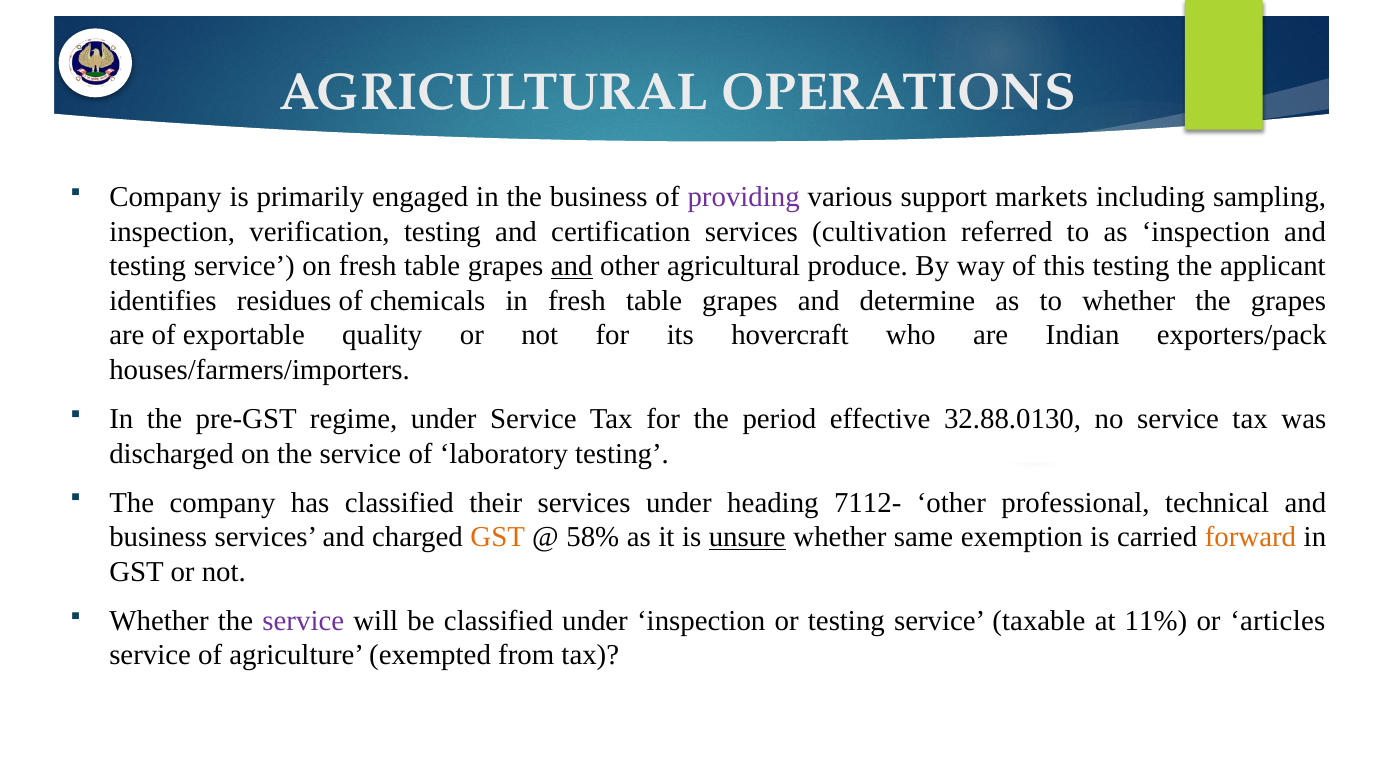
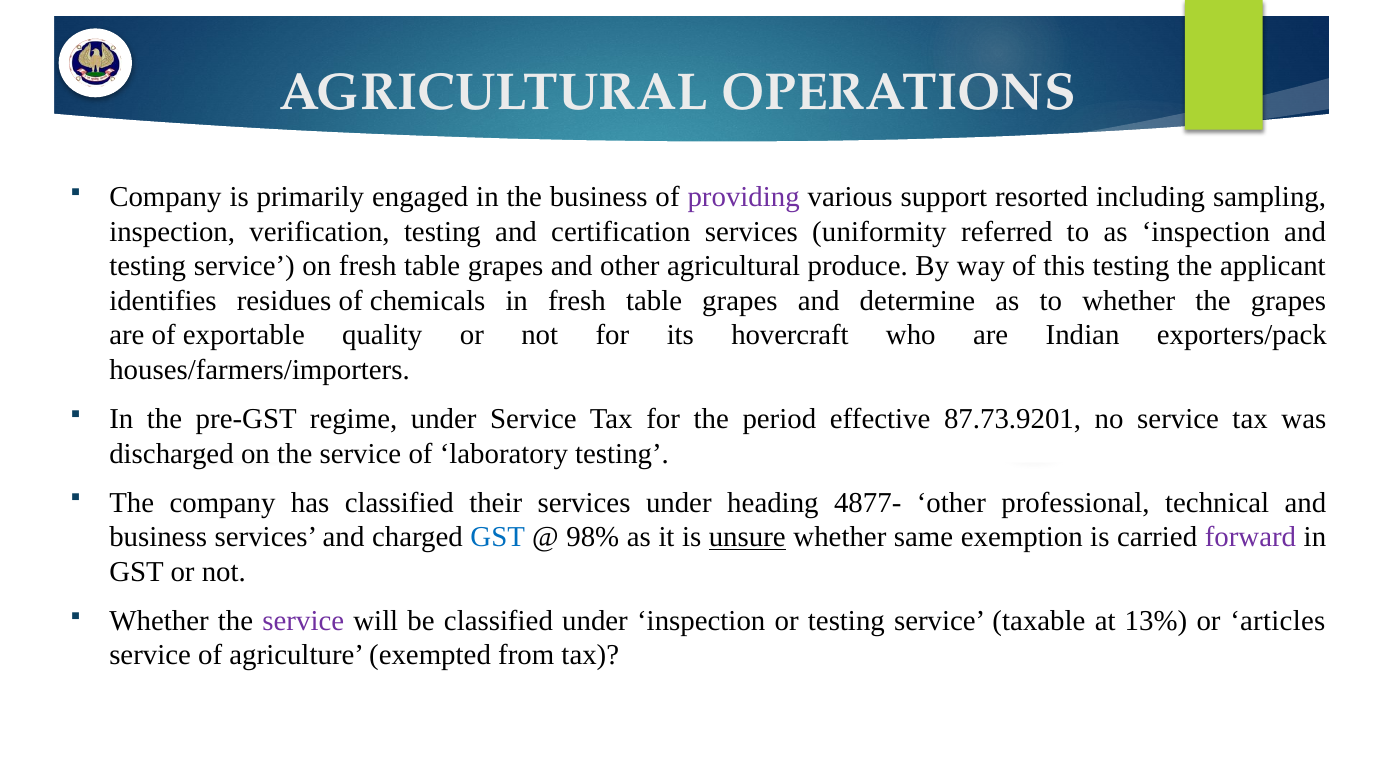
markets: markets -> resorted (1042, 197)
cultivation: cultivation -> uniformity (879, 232)
and underline: present -> none (572, 266)
32.88.0130: 32.88.0130 -> 87.73.9201 (1013, 419)
7112-: 7112- -> 4877- (868, 503)
GST colour: orange -> blue (498, 537)
58%: 58% -> 98% (593, 537)
forward colour: orange -> purple (1250, 537)
11%: 11% -> 13% (1156, 621)
